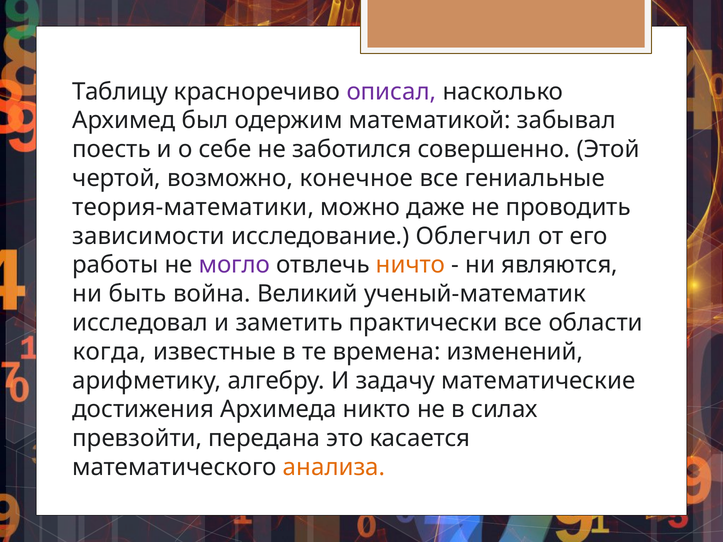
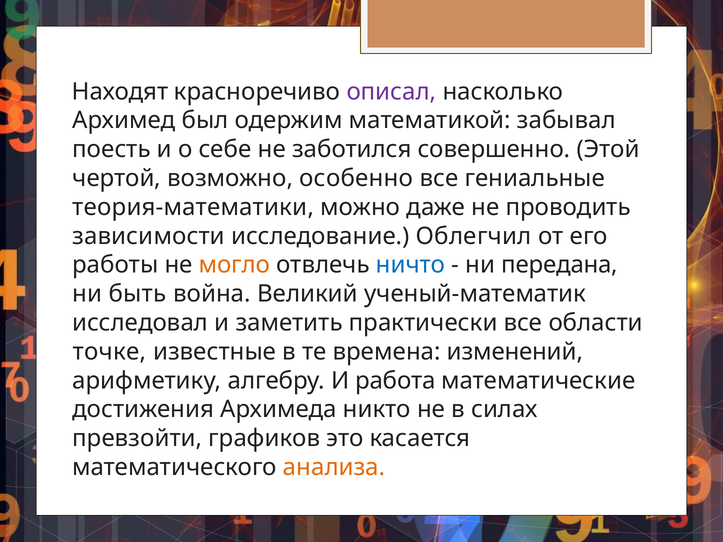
Таблицу: Таблицу -> Находят (120, 92)
конечное: конечное -> особенно (356, 178)
могло colour: purple -> orange (235, 265)
ничто colour: orange -> blue (411, 265)
являются: являются -> передана (560, 265)
когда: когда -> точке (110, 352)
задачу: задачу -> работа (395, 381)
передана: передана -> графиков (264, 439)
